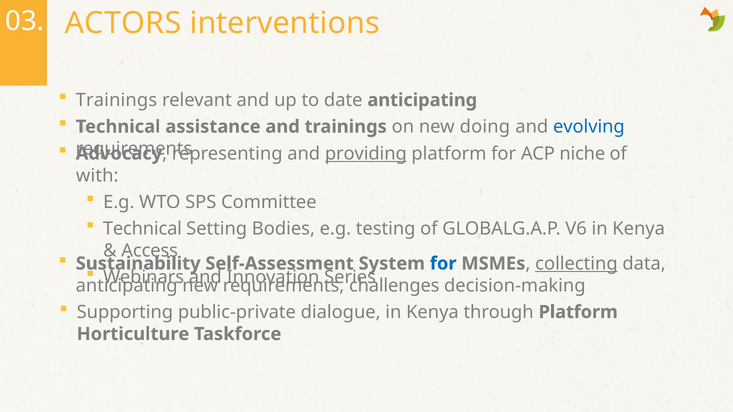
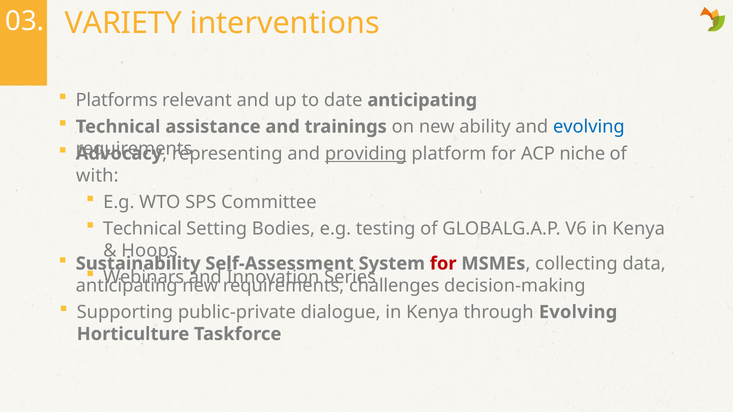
ACTORS: ACTORS -> VARIETY (123, 23)
Trainings: Trainings -> Platforms (117, 100)
doing: doing -> ability (485, 127)
Access: Access -> Hoops (150, 251)
for colour: blue -> red (443, 264)
collecting underline: present -> none (576, 264)
through Platform: Platform -> Evolving (578, 312)
